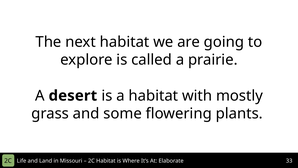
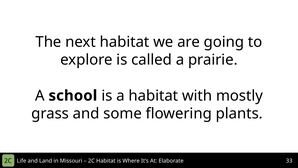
desert: desert -> school (73, 95)
